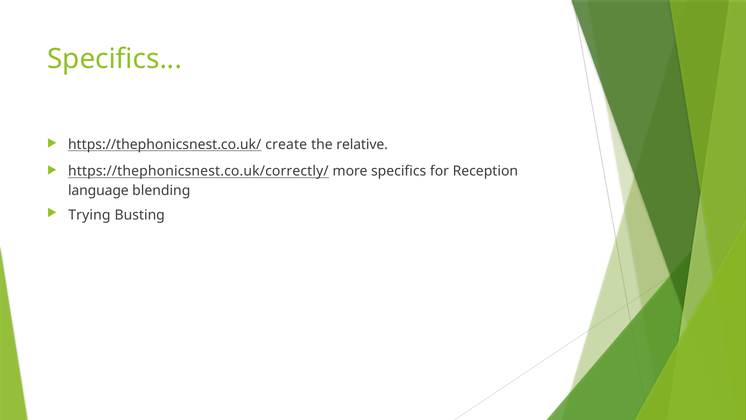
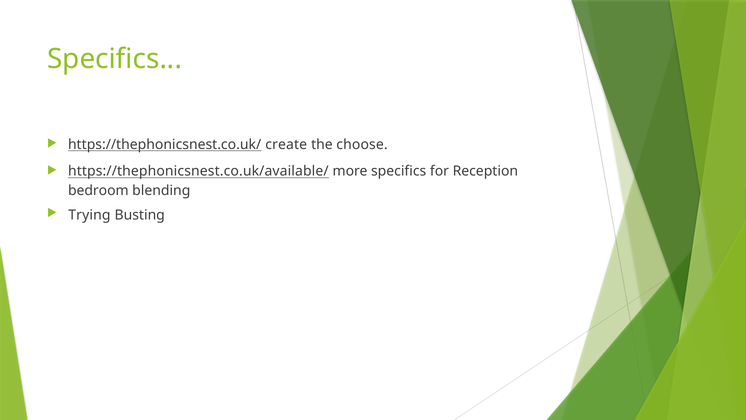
relative: relative -> choose (362, 144)
https://thephonicsnest.co.uk/correctly/: https://thephonicsnest.co.uk/correctly/ -> https://thephonicsnest.co.uk/available/ (198, 171)
language: language -> bedroom (98, 190)
